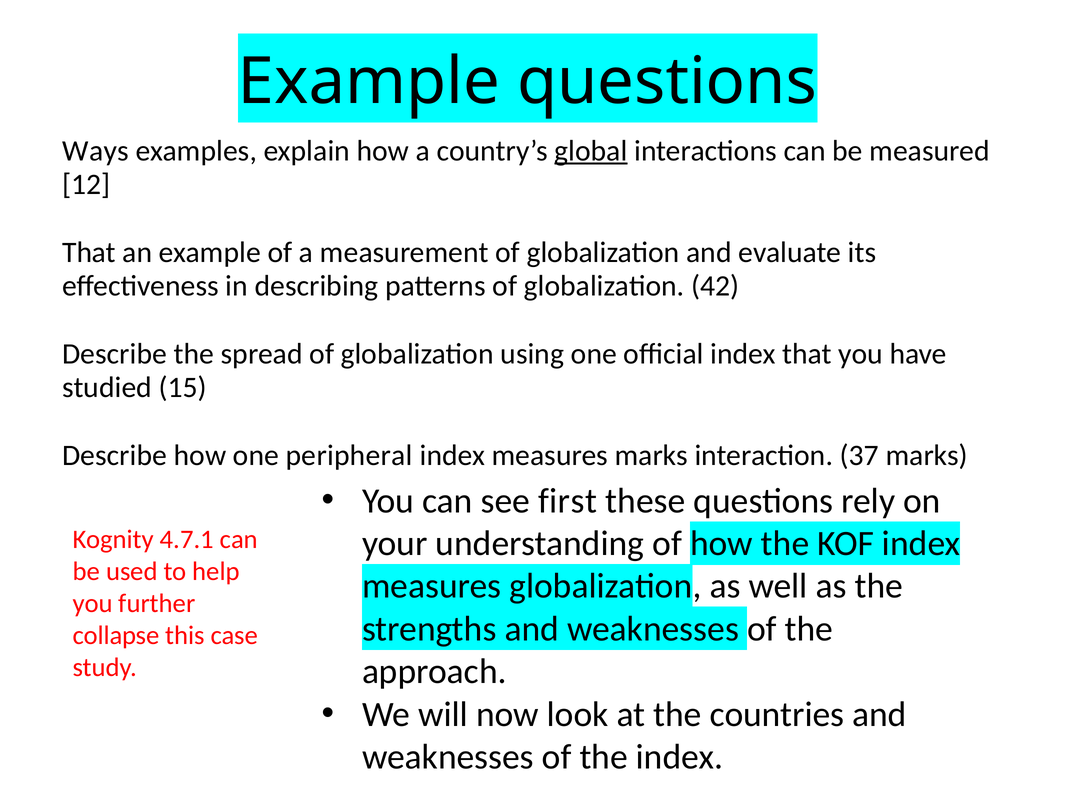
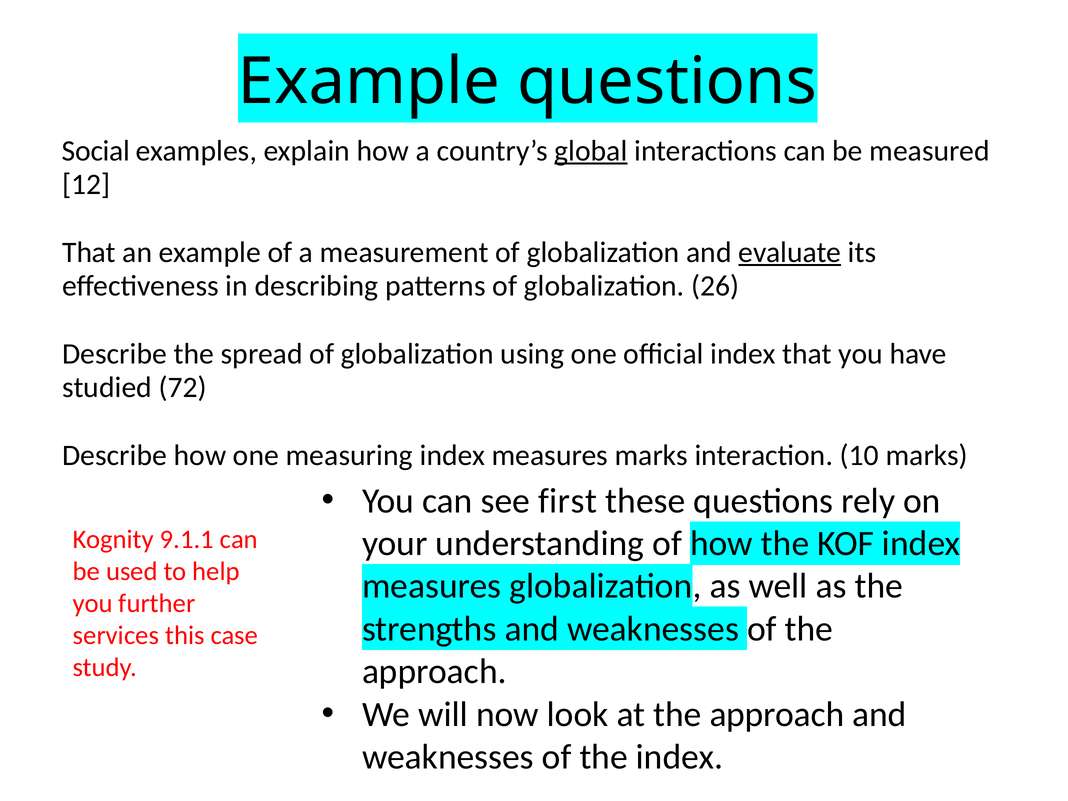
Ways: Ways -> Social (96, 151)
evaluate underline: none -> present (790, 252)
42: 42 -> 26 (715, 286)
15: 15 -> 72 (183, 388)
peripheral: peripheral -> measuring (349, 455)
37: 37 -> 10 (859, 455)
4.7.1: 4.7.1 -> 9.1.1 (187, 539)
collapse: collapse -> services (116, 635)
at the countries: countries -> approach (777, 714)
